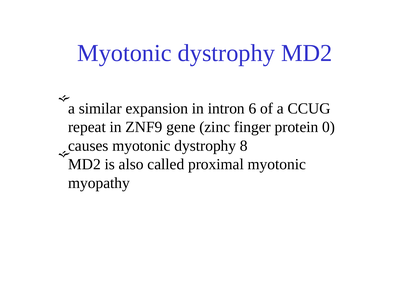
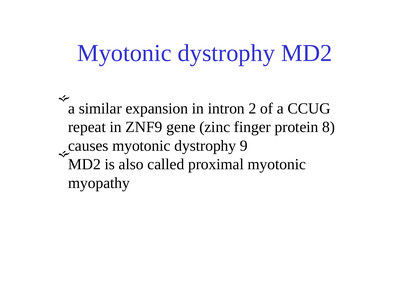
6: 6 -> 2 (252, 108)
0: 0 -> 8 (329, 127)
8: 8 -> 9 (244, 145)
